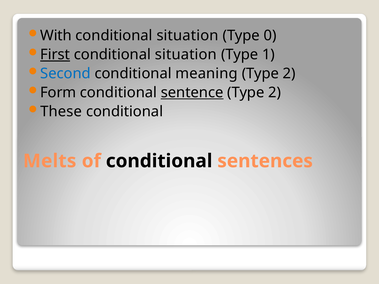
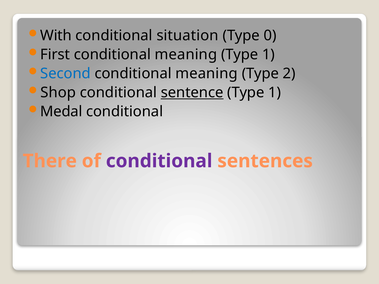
First underline: present -> none (55, 55)
situation: situation -> meaning (186, 55)
Form: Form -> Shop (58, 93)
2: 2 -> 1 (275, 93)
These: These -> Medal (61, 112)
Melts: Melts -> There (50, 161)
conditional colour: black -> purple (159, 161)
